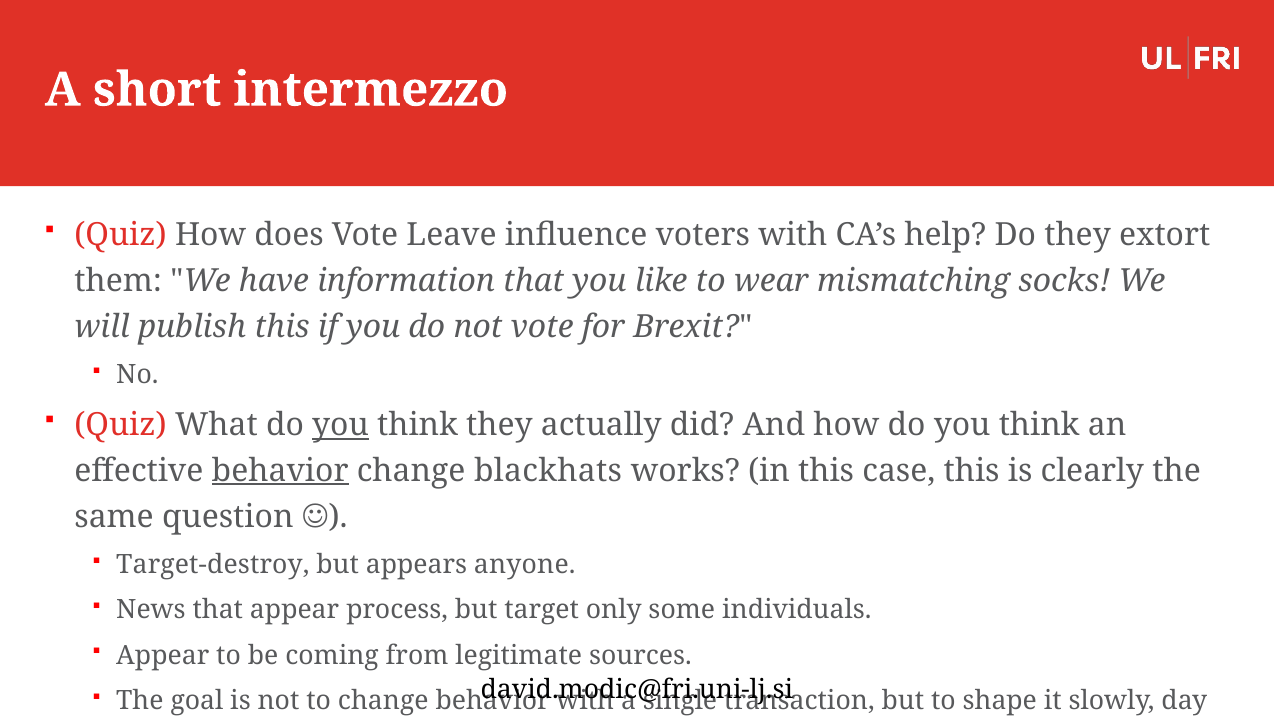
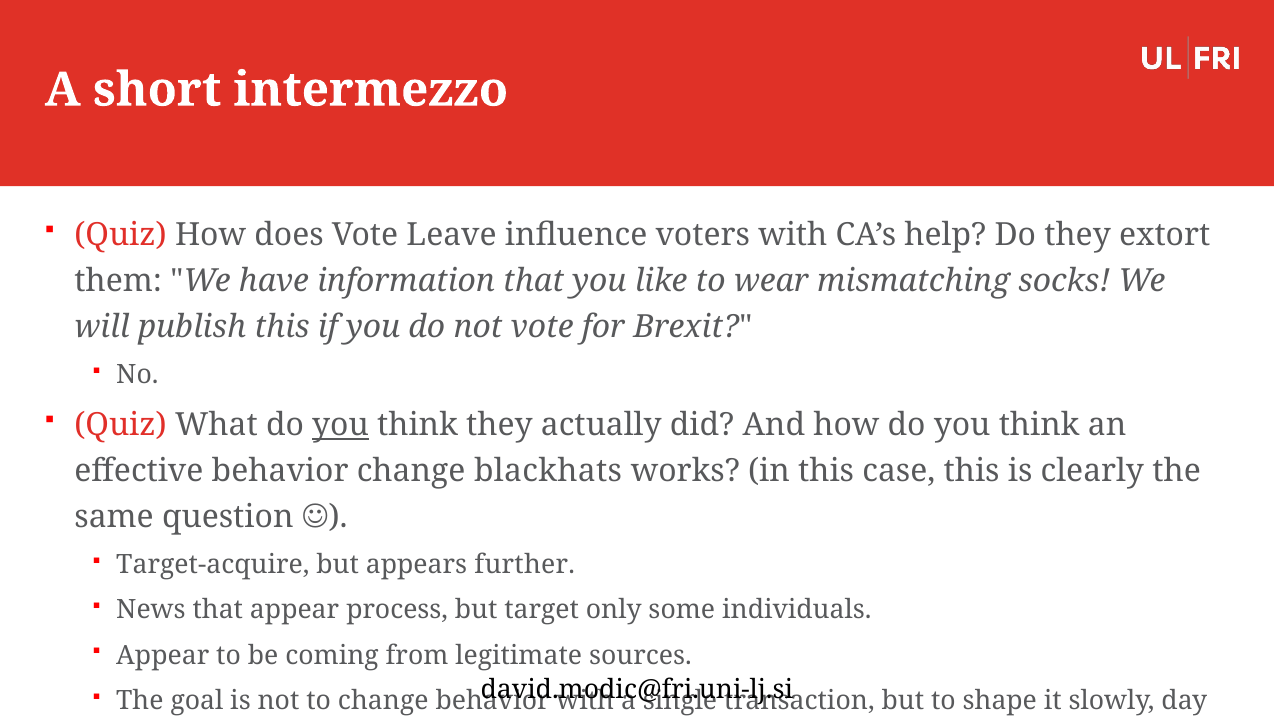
behavior underline: present -> none (280, 470)
Target-destroy: Target-destroy -> Target-acquire (213, 564)
anyone: anyone -> further (525, 564)
